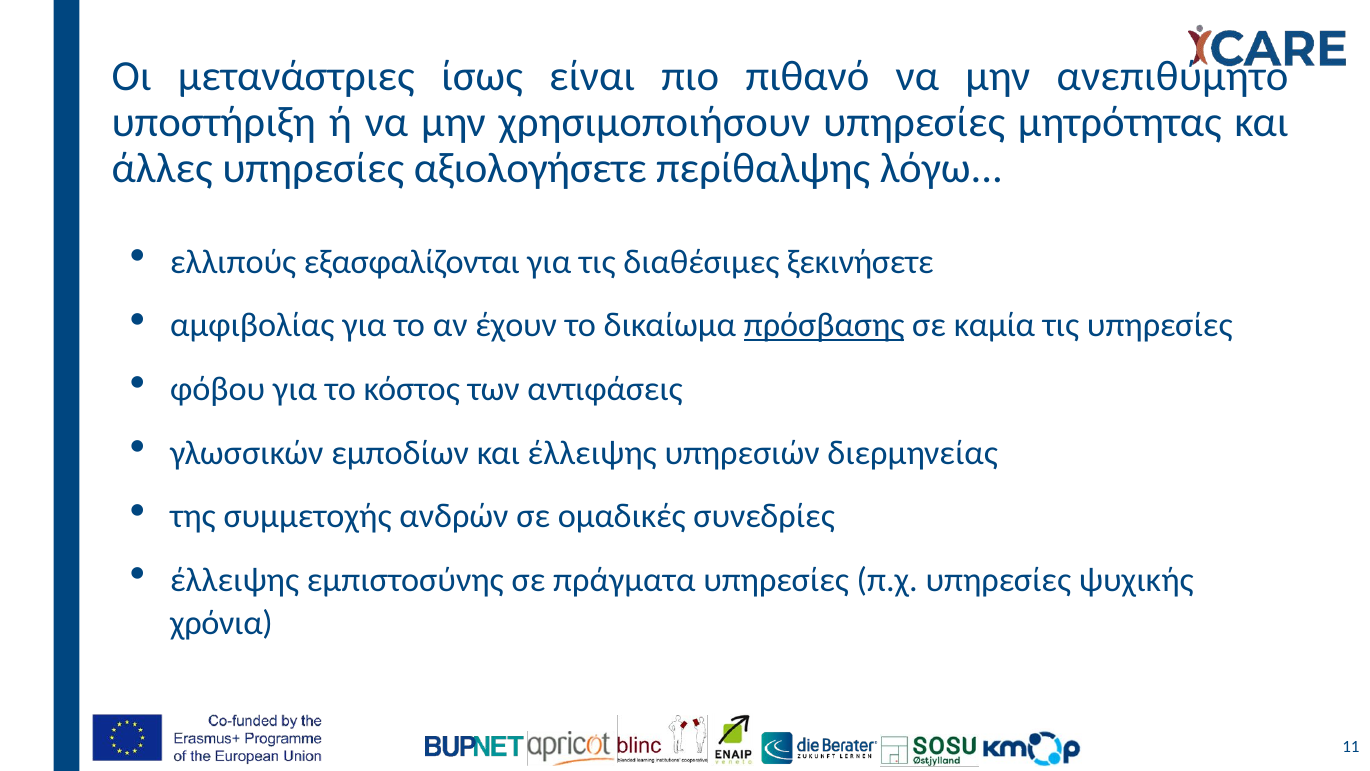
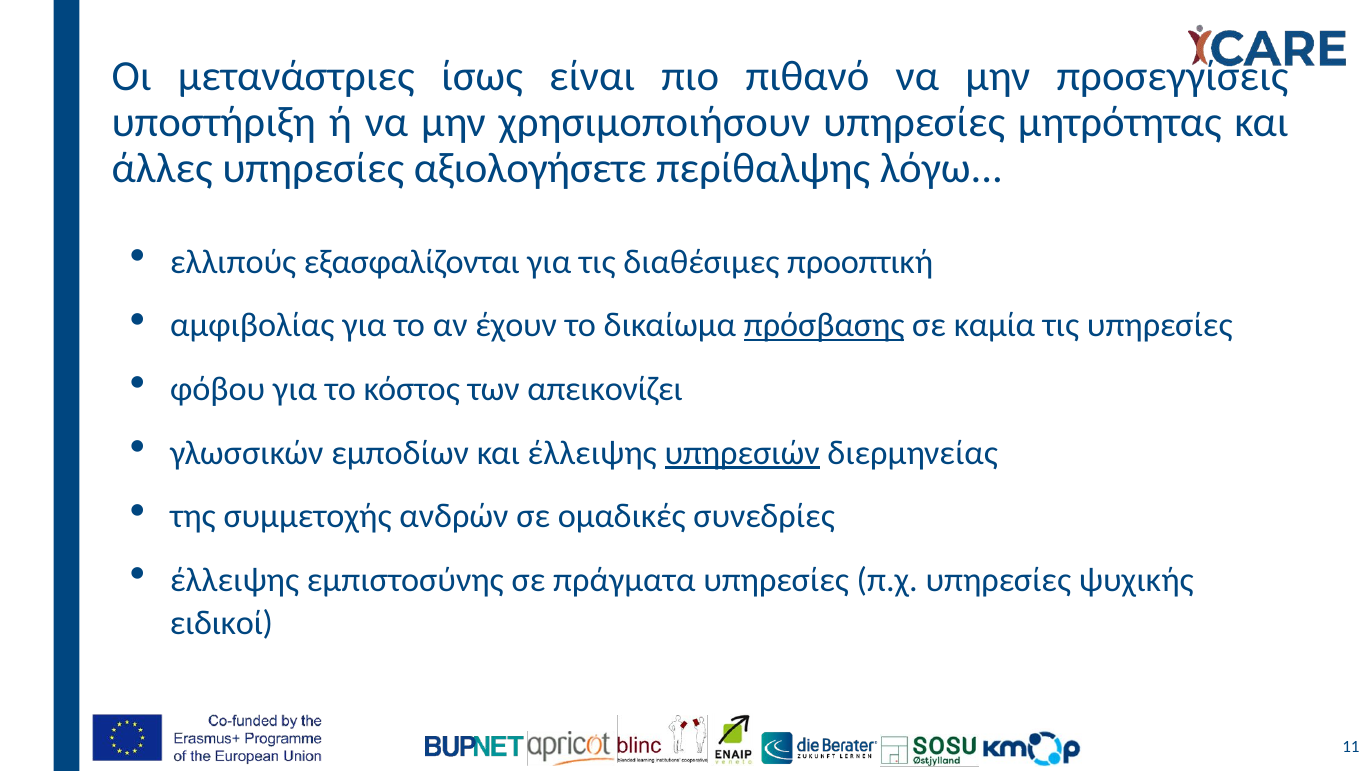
ανεπιθύμητο: ανεπιθύμητο -> προσεγγίσεις (1173, 77)
ξεκινήσετε: ξεκινήσετε -> προοπτική (860, 262)
αντιφάσεις: αντιφάσεις -> απεικονίζει (605, 389)
υπηρεσιών underline: none -> present (742, 453)
χρόνια: χρόνια -> ειδικοί (221, 623)
